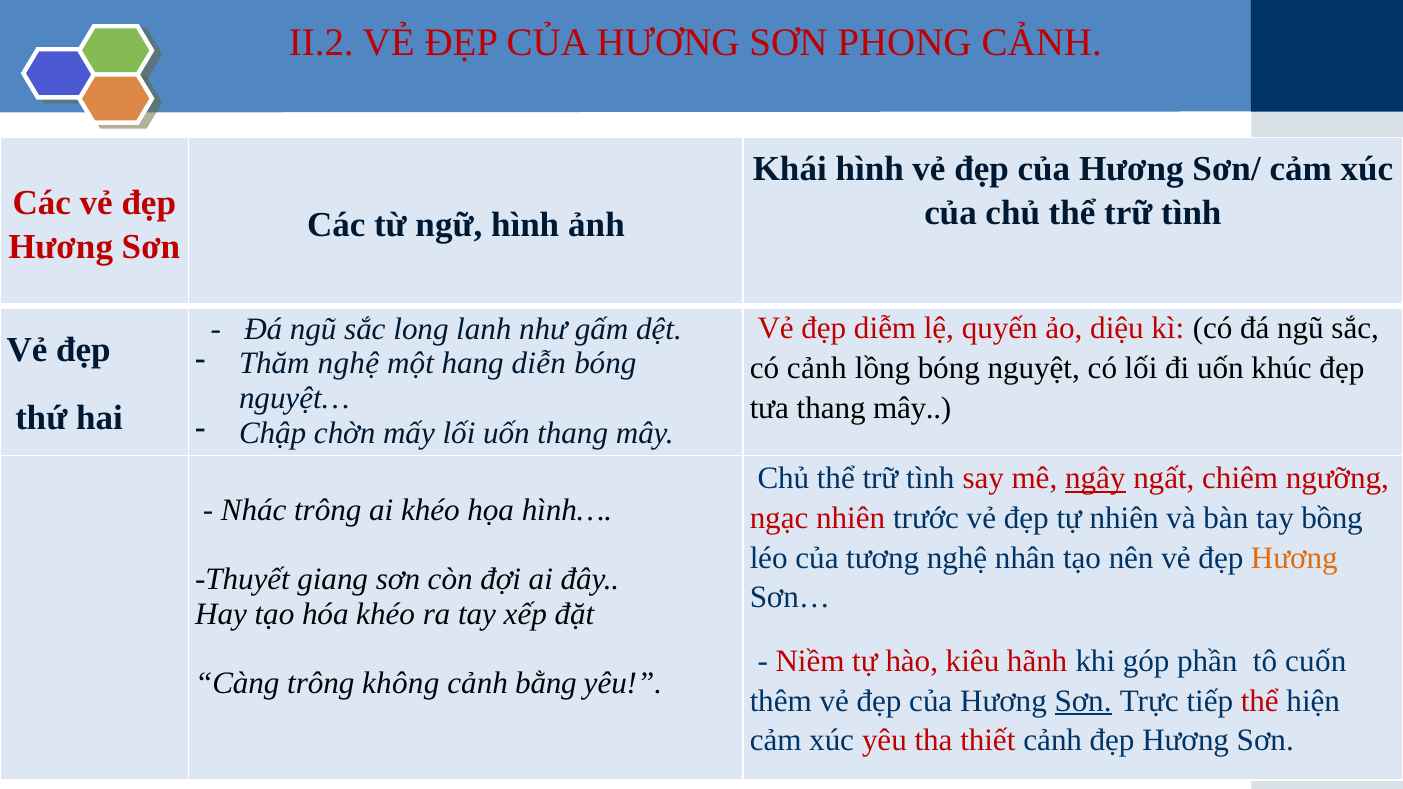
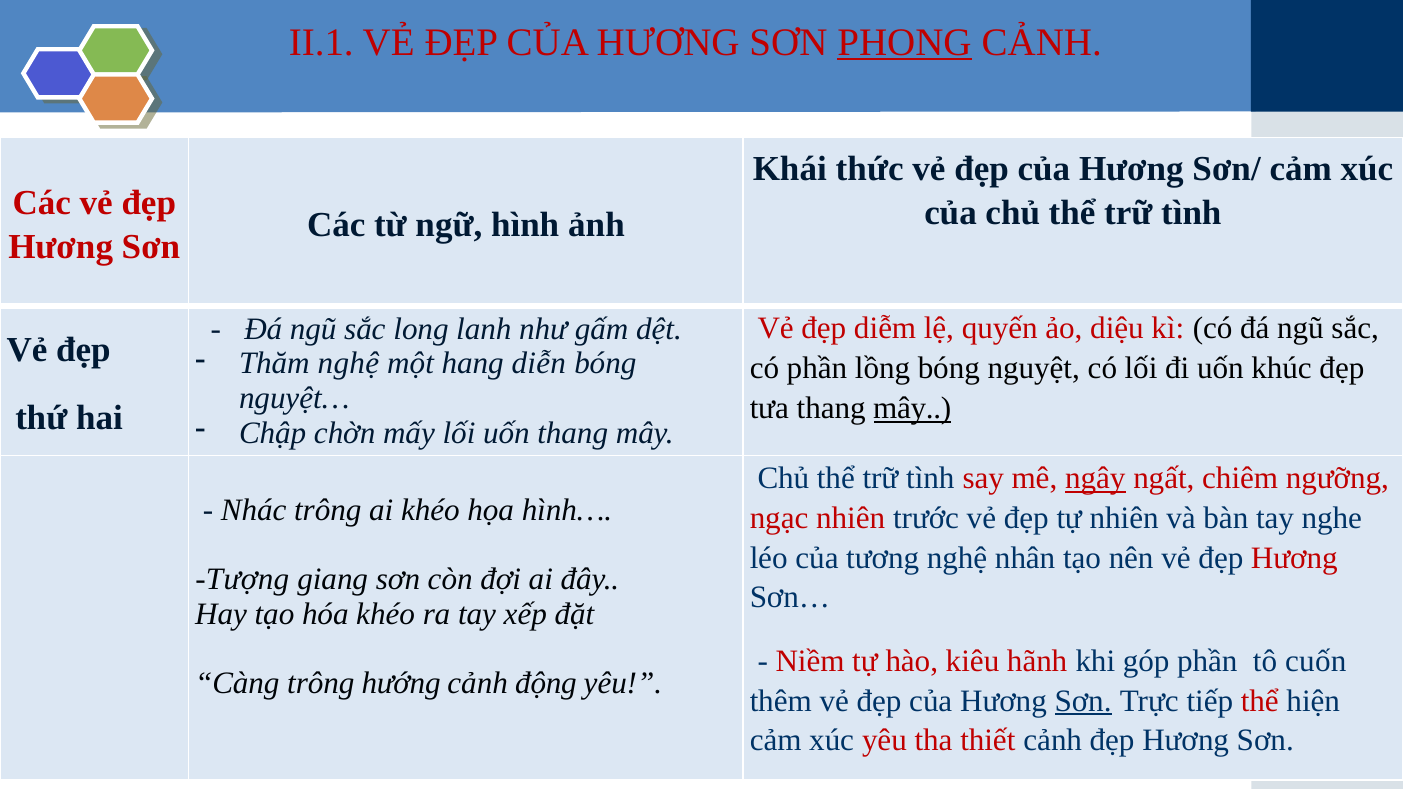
II.2: II.2 -> II.1 (321, 42)
PHONG underline: none -> present (904, 42)
Khái hình: hình -> thức (870, 169)
có cảnh: cảnh -> phần (817, 369)
mây underline: none -> present (912, 408)
bồng: bồng -> nghe (1332, 518)
Hương colour: orange -> red (1294, 558)
Thuyết: Thuyết -> Tượng (242, 580)
không: không -> hướng (401, 683)
bằng: bằng -> động (546, 683)
